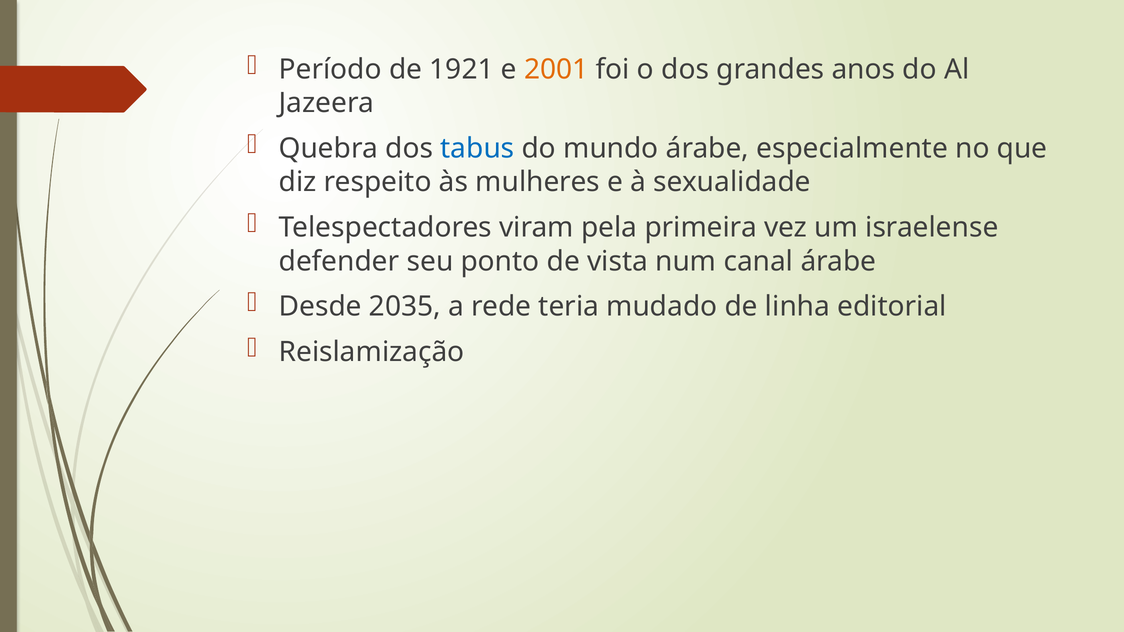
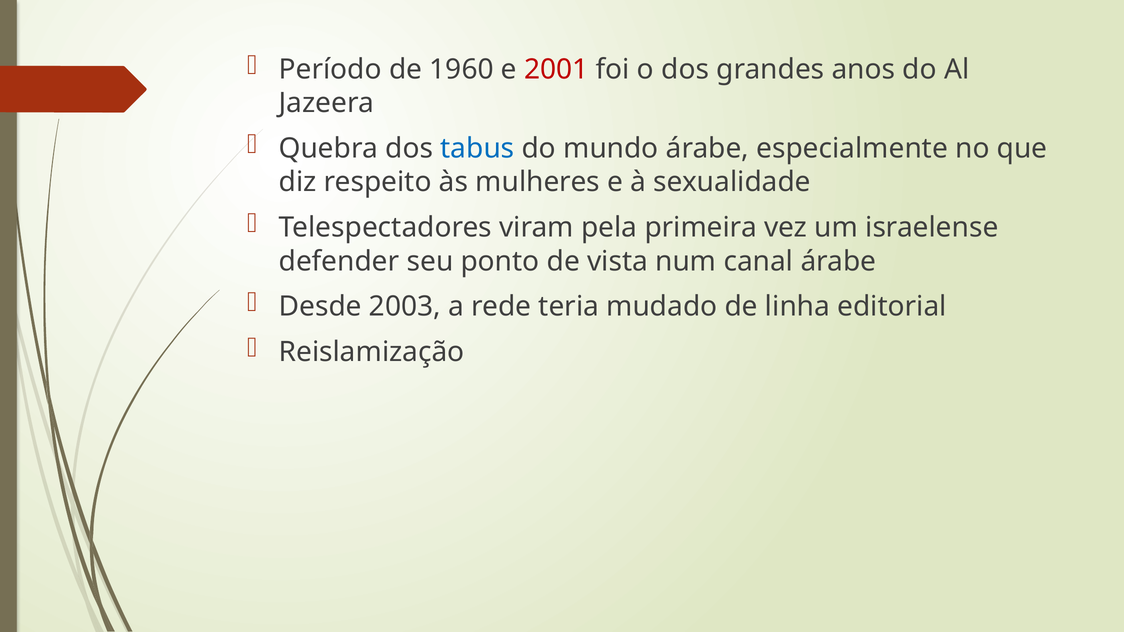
1921: 1921 -> 1960 (462, 69)
2001 colour: orange -> red (556, 69)
2035: 2035 -> 2003 (405, 307)
